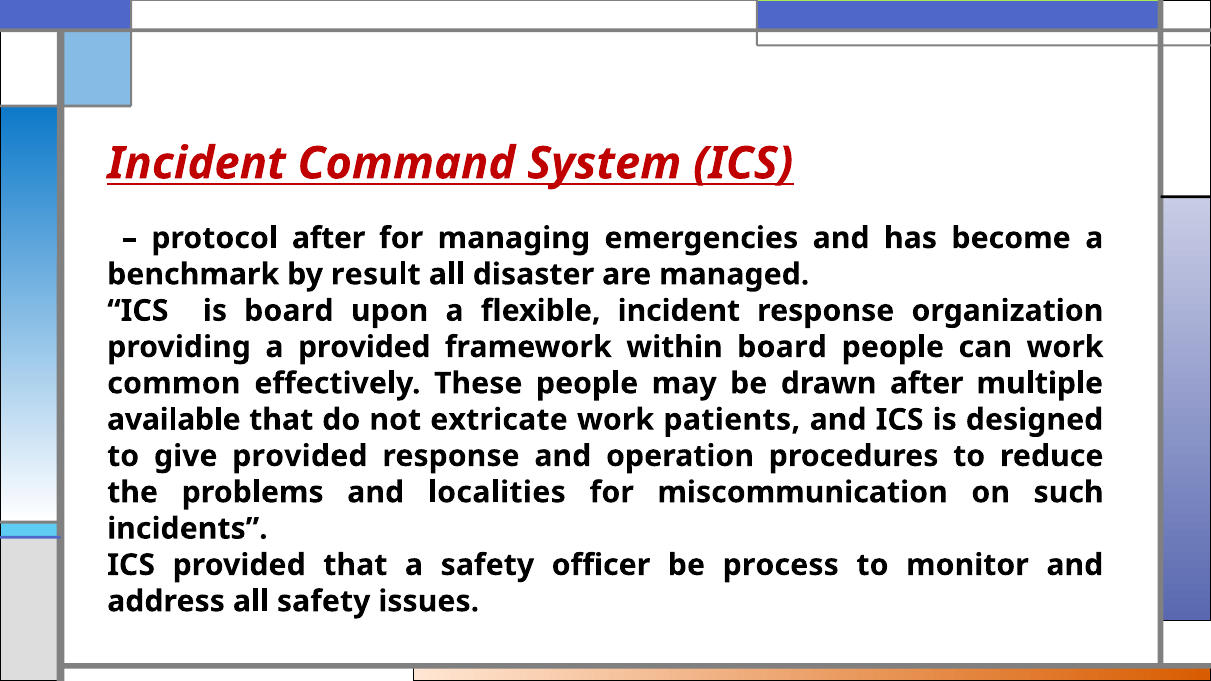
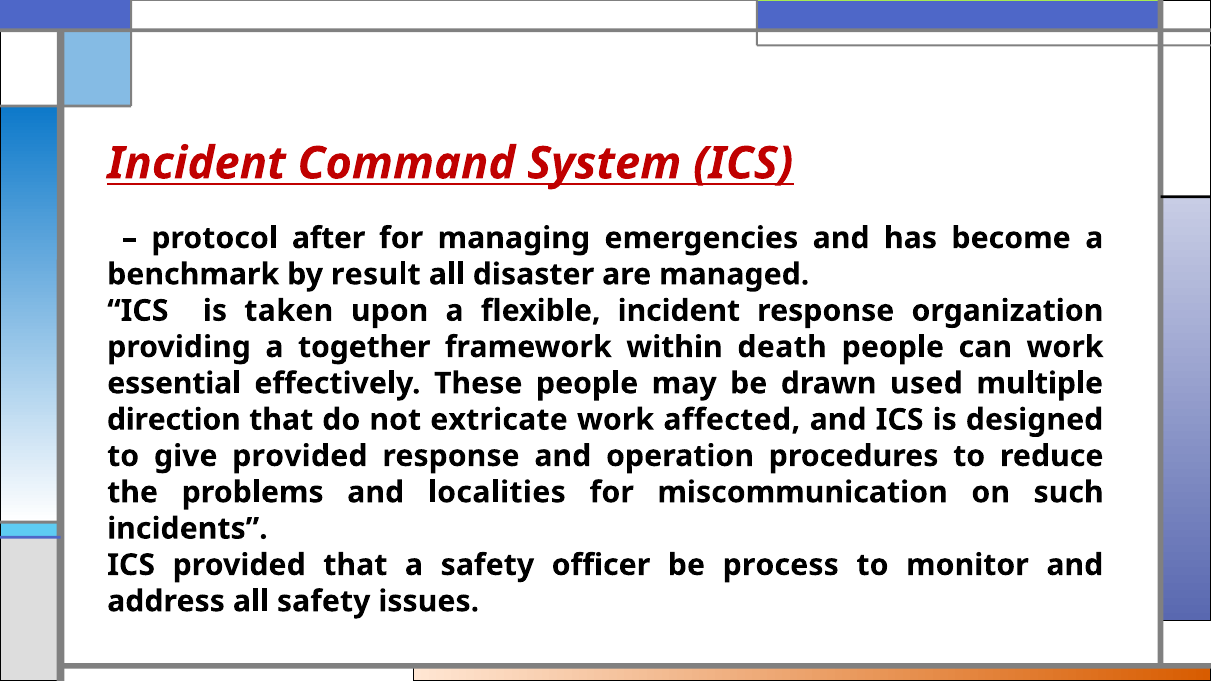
is board: board -> taken (289, 311)
a provided: provided -> together (364, 347)
within board: board -> death (782, 347)
common: common -> essential (174, 384)
drawn after: after -> used (926, 384)
available: available -> direction (174, 420)
patients: patients -> affected (732, 420)
